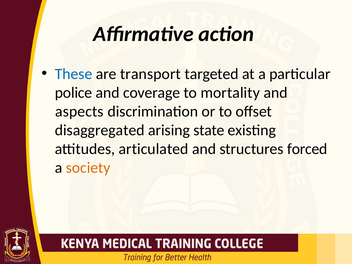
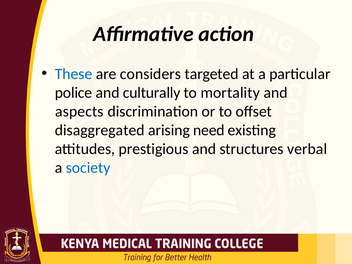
transport: transport -> considers (151, 74)
coverage: coverage -> culturally (152, 93)
state: state -> need (209, 130)
articulated: articulated -> prestigious (154, 149)
forced: forced -> verbal (307, 149)
society colour: orange -> blue (88, 168)
